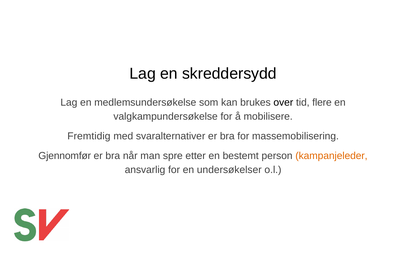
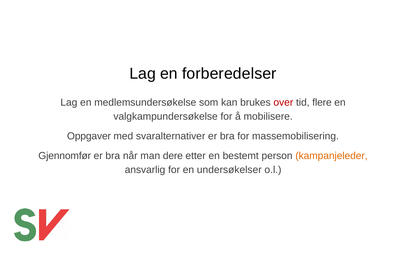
skreddersydd: skreddersydd -> forberedelser (229, 74)
over colour: black -> red (283, 103)
Fremtidig: Fremtidig -> Oppgaver (89, 137)
spre: spre -> dere (173, 156)
